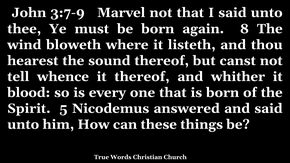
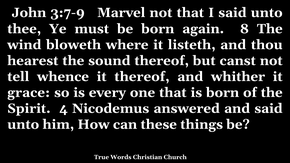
blood: blood -> grace (29, 93)
5: 5 -> 4 (63, 109)
